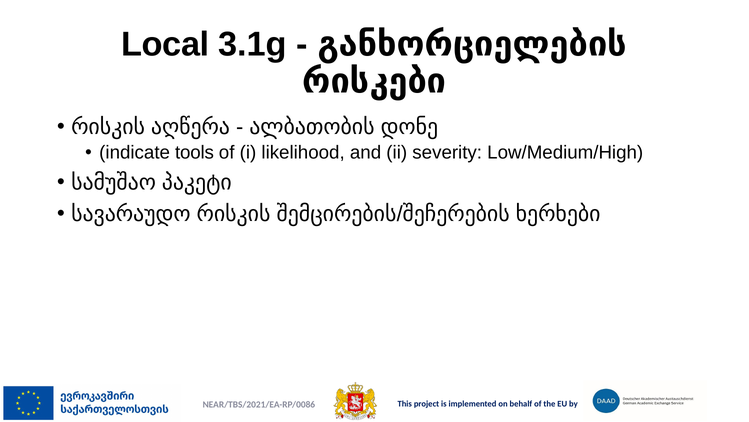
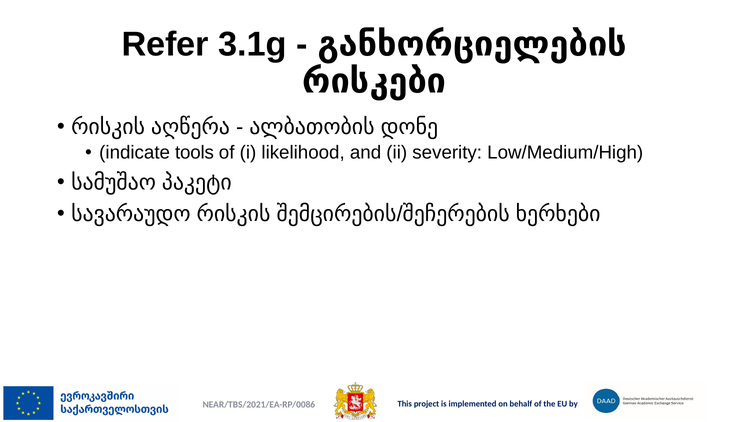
Local: Local -> Refer (165, 44)
